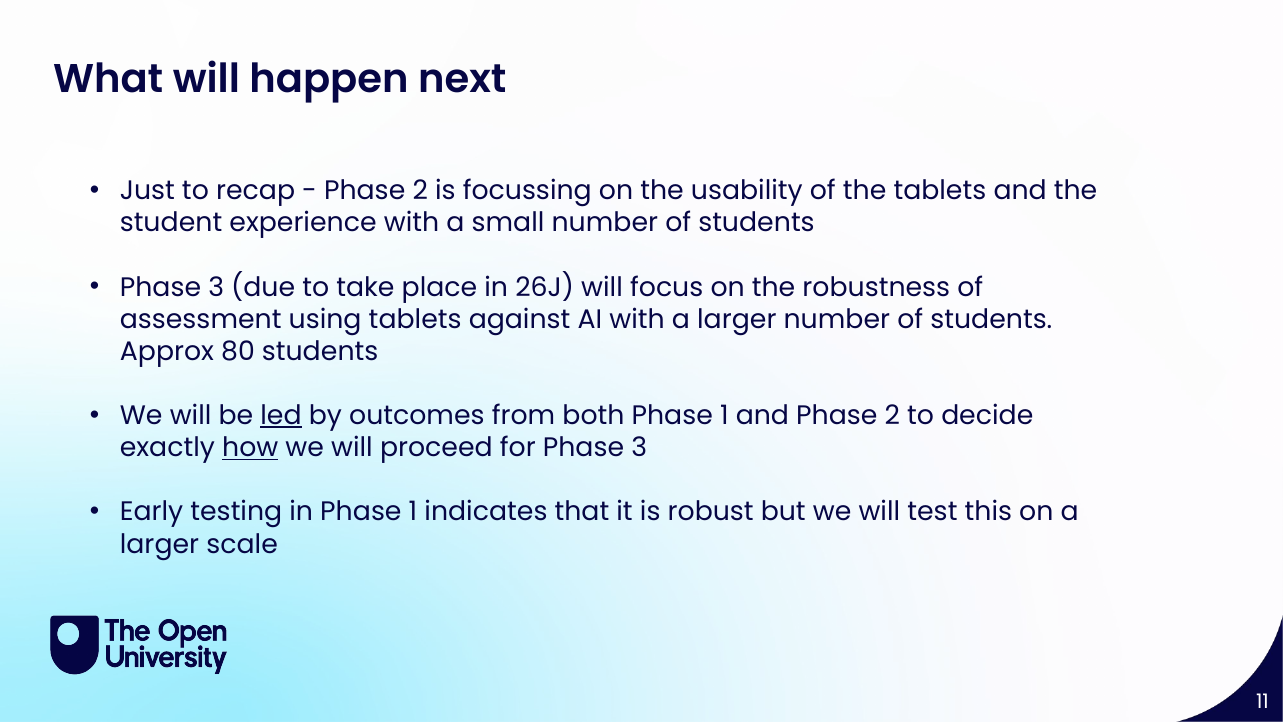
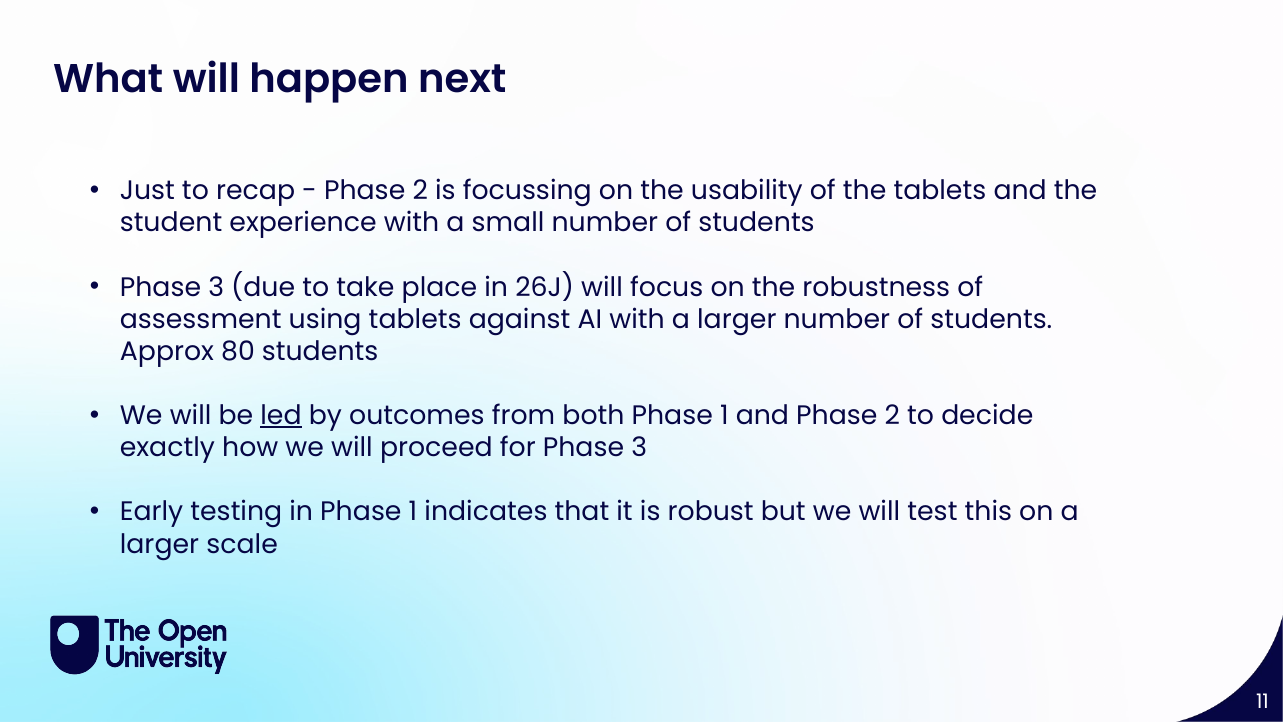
how underline: present -> none (250, 448)
